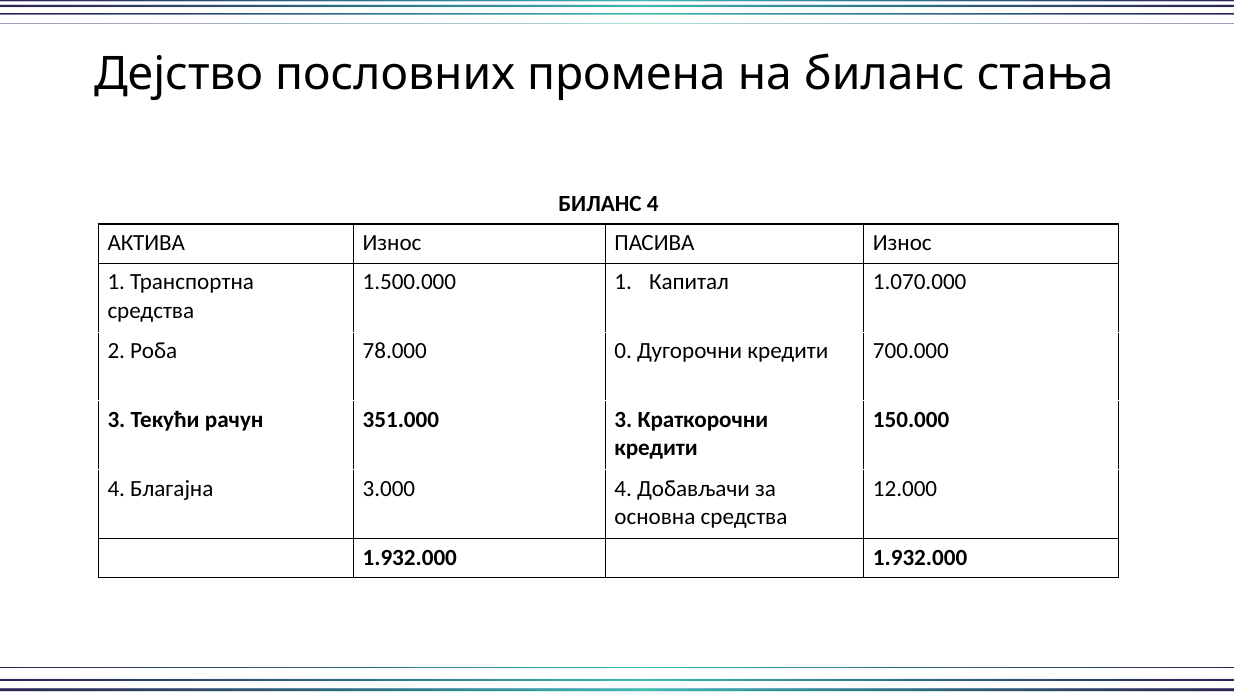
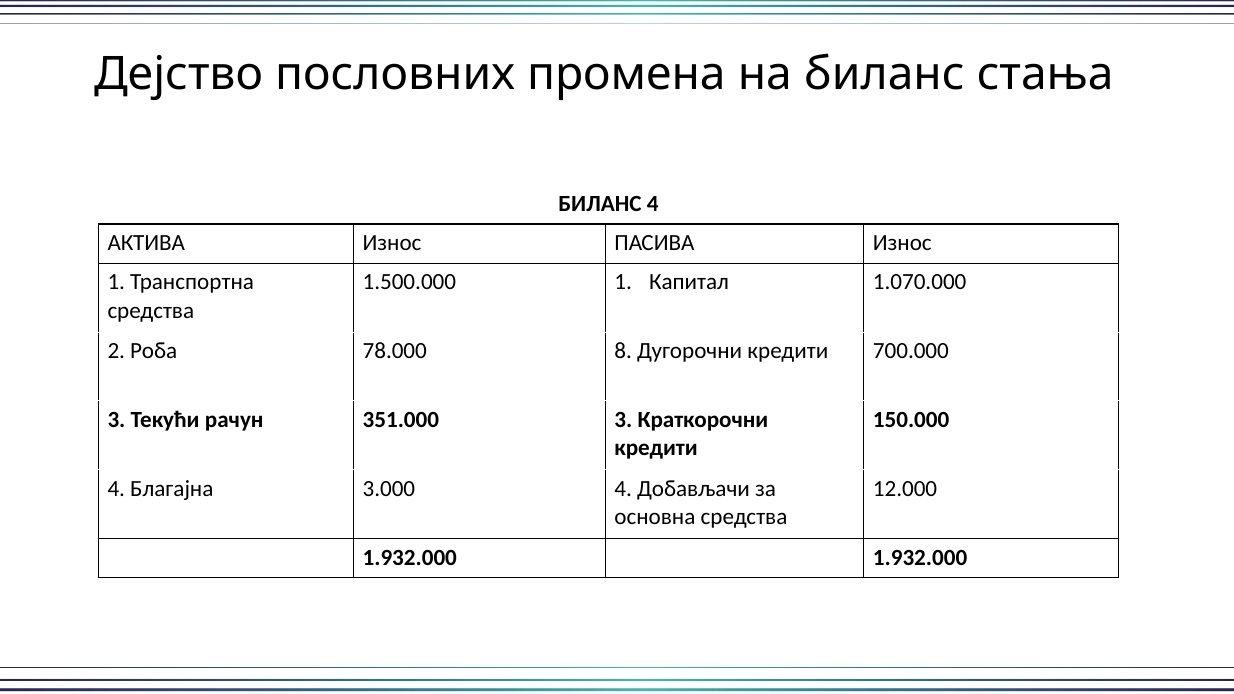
0: 0 -> 8 (623, 351)
